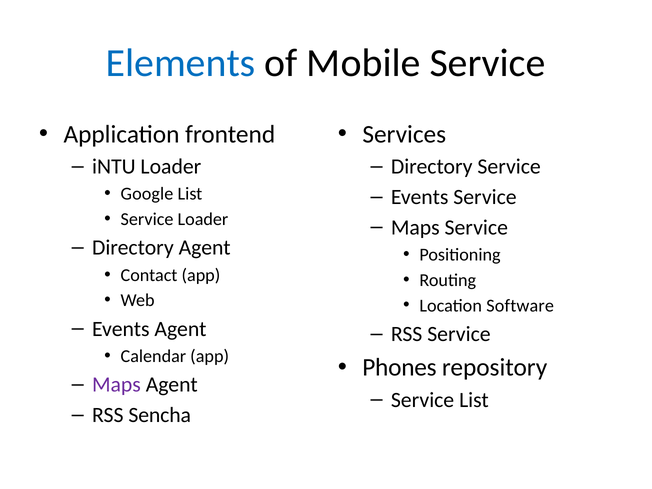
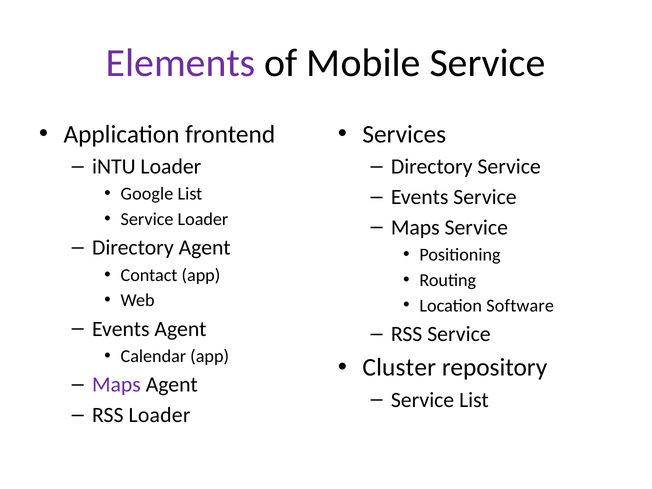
Elements colour: blue -> purple (181, 63)
Phones: Phones -> Cluster (399, 368)
RSS Sencha: Sencha -> Loader (160, 415)
